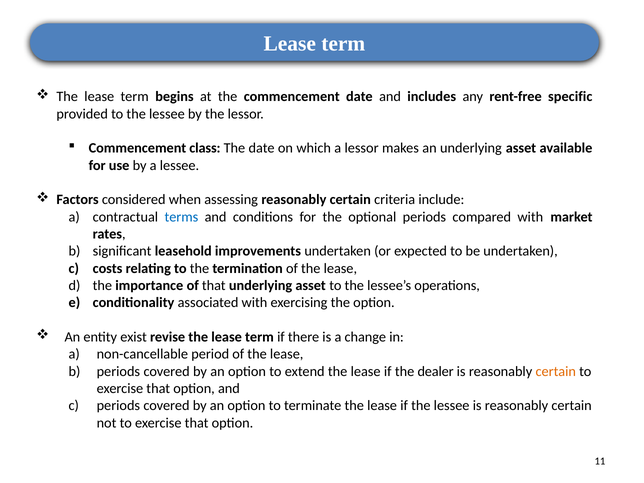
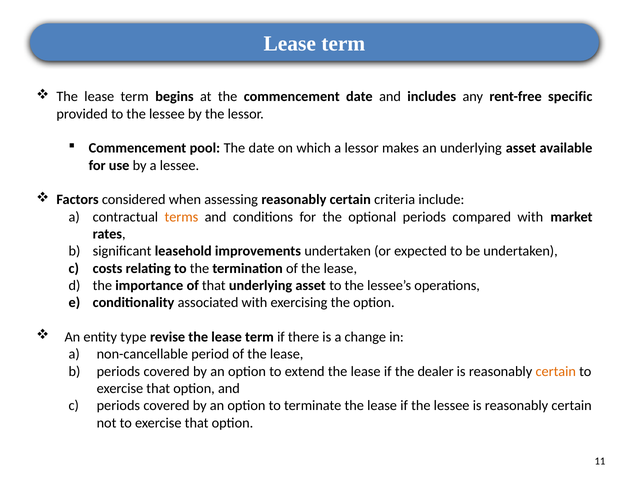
class: class -> pool (205, 148)
terms colour: blue -> orange (181, 217)
exist: exist -> type (133, 337)
